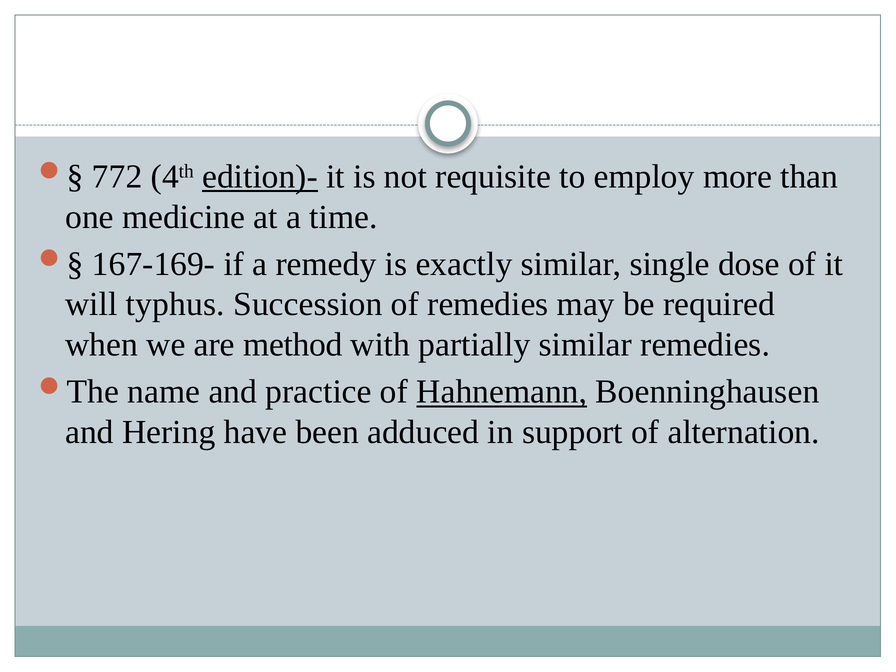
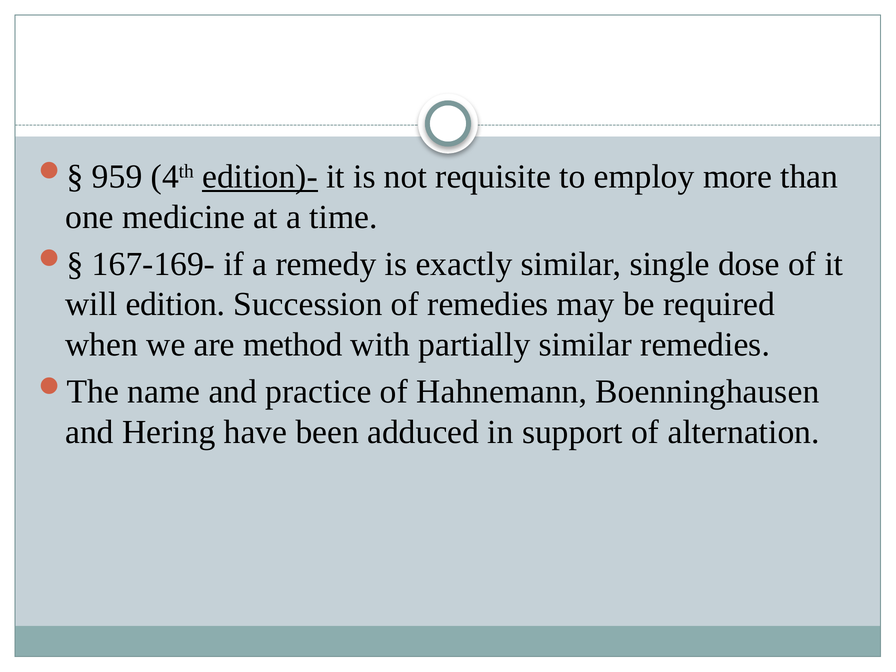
772: 772 -> 959 (117, 177)
typhus: typhus -> edition (176, 304)
Hahnemann underline: present -> none (502, 392)
